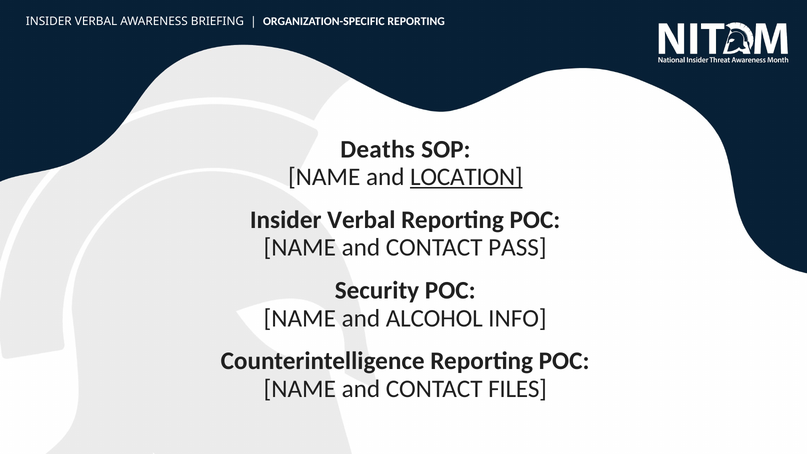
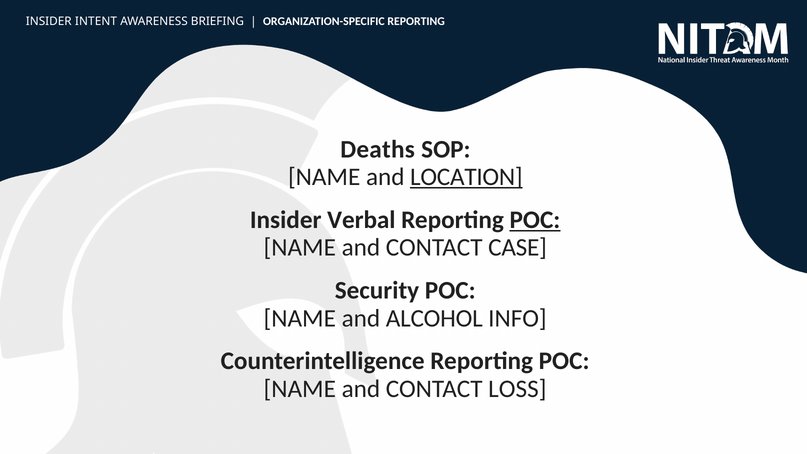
VERBAL: VERBAL -> INTENT (96, 21)
POC underline: none -> present (535, 220)
PASS: PASS -> CASE (518, 248)
FILES: FILES -> LOSS (517, 389)
